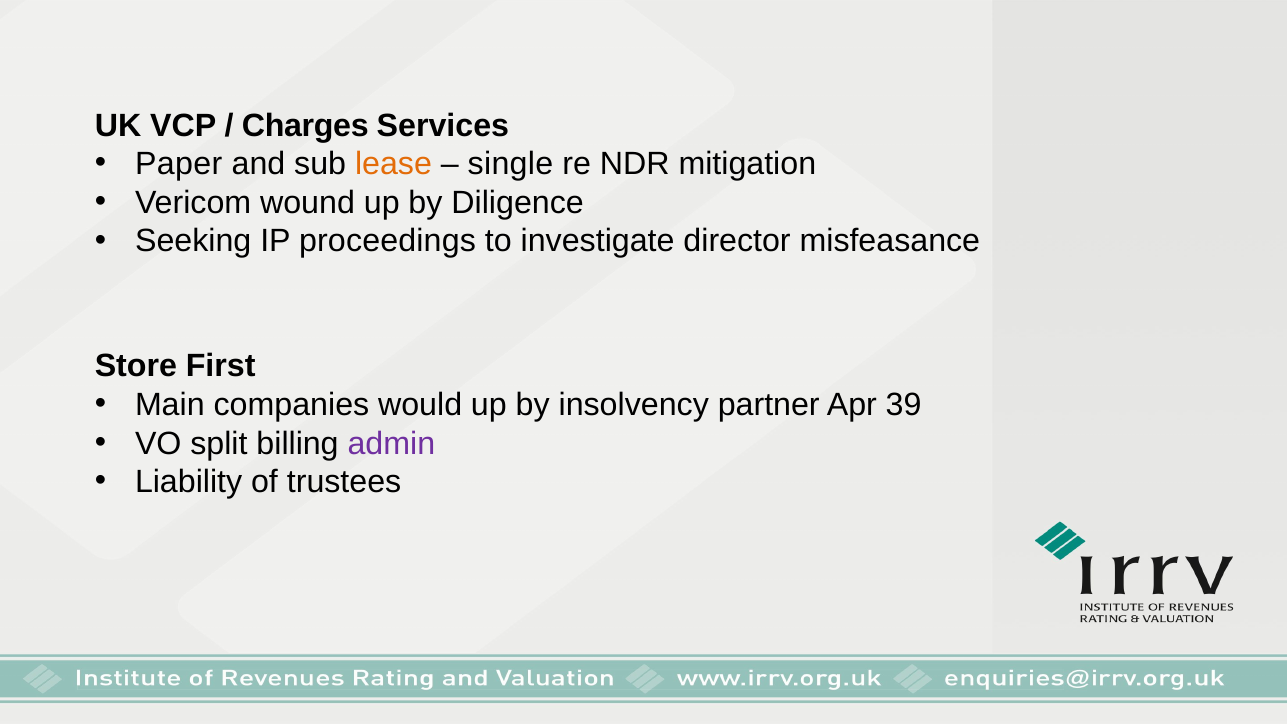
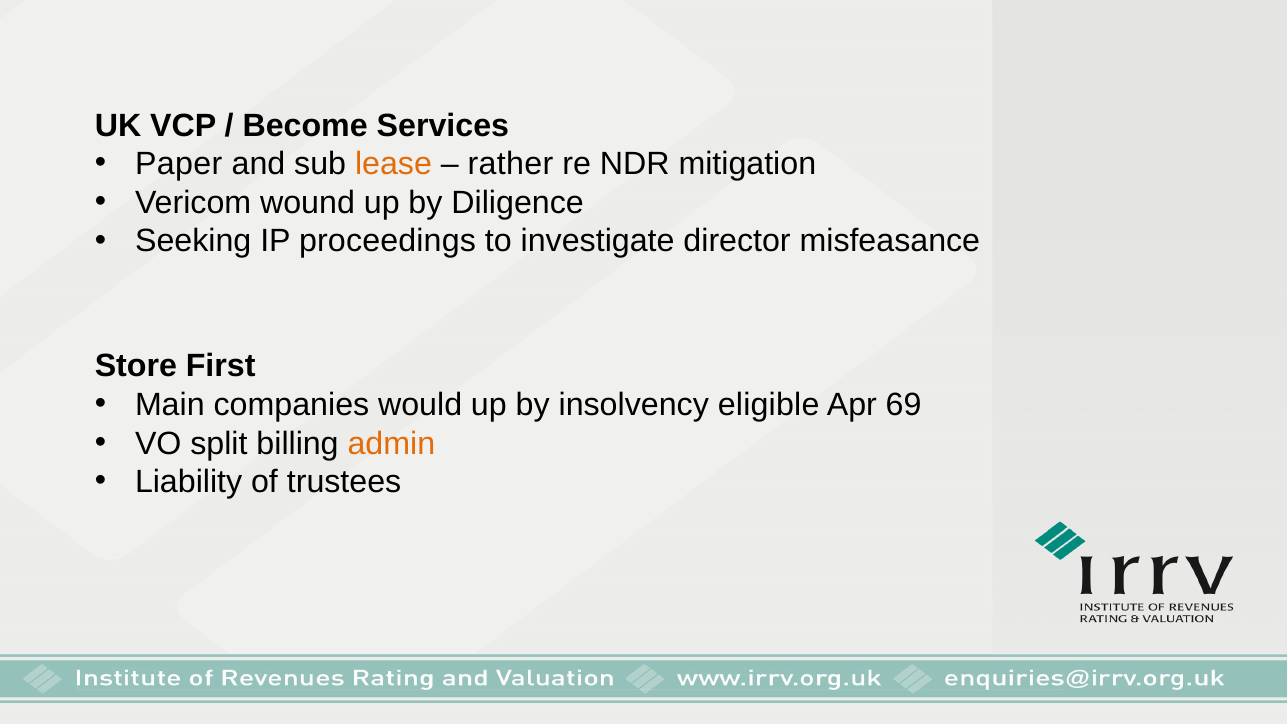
Charges: Charges -> Become (305, 126)
single: single -> rather (510, 164)
partner: partner -> eligible (769, 405)
39: 39 -> 69 (904, 405)
admin colour: purple -> orange (391, 443)
